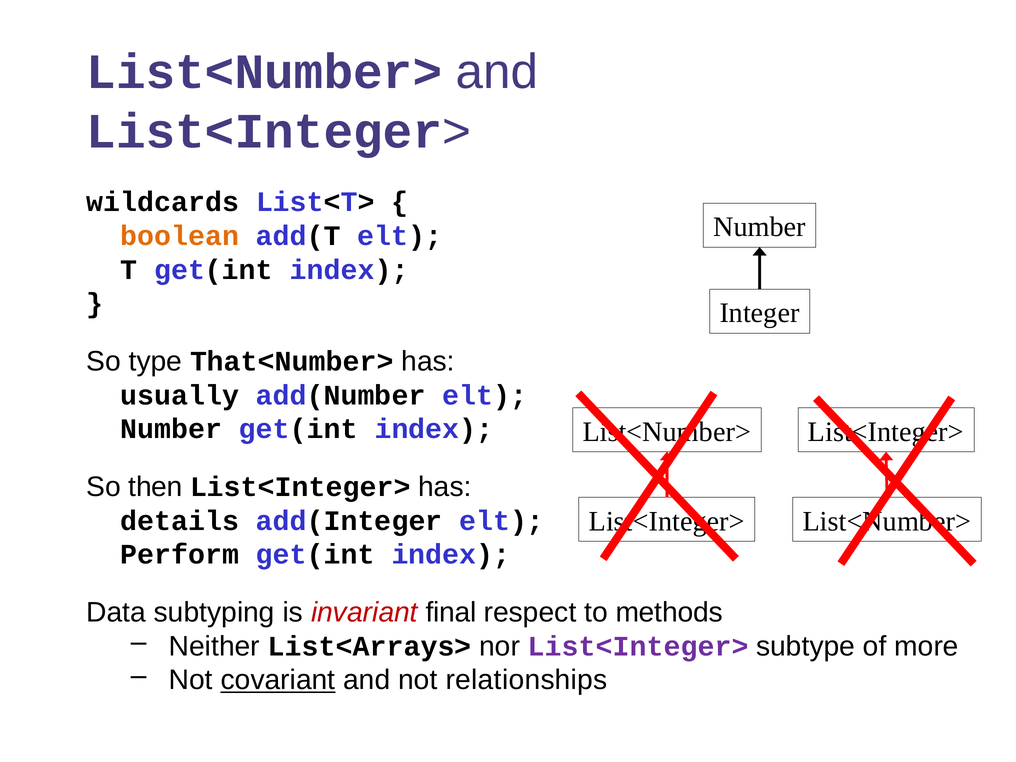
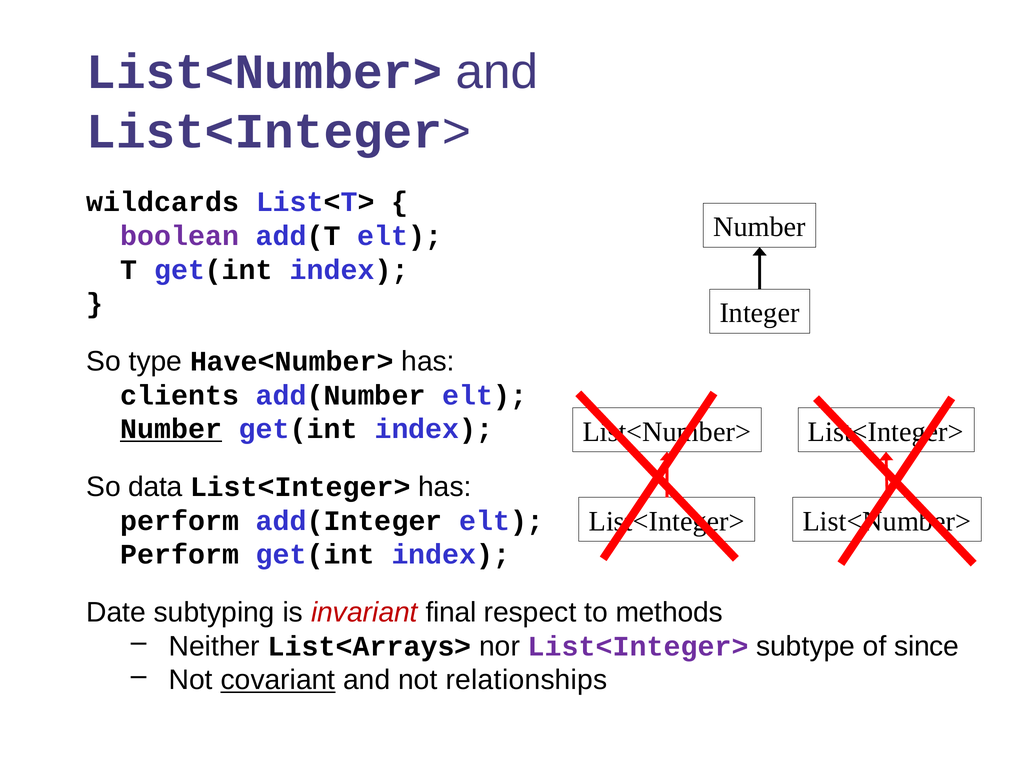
boolean colour: orange -> purple (180, 236)
That<Number>: That<Number> -> Have<Number> (292, 361)
usually: usually -> clients (180, 395)
Number underline: none -> present (171, 429)
then: then -> data (156, 487)
details: details -> perform (180, 521)
Data: Data -> Date (116, 612)
more: more -> since (927, 646)
